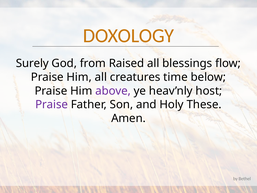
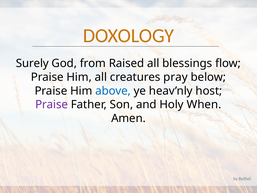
time: time -> pray (175, 77)
above colour: purple -> blue (113, 91)
These: These -> When (204, 104)
